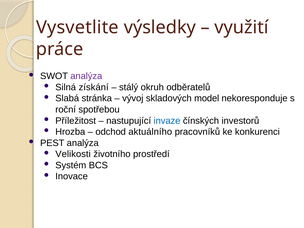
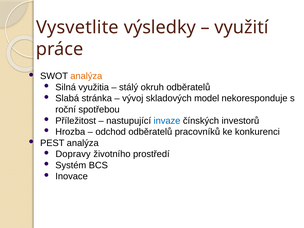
analýza colour: purple -> orange (86, 76)
získání: získání -> využitia (94, 87)
odchod aktuálního: aktuálního -> odběratelů (150, 132)
Velikosti: Velikosti -> Dopravy (73, 154)
